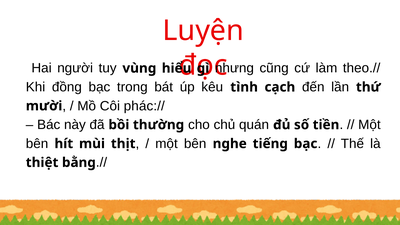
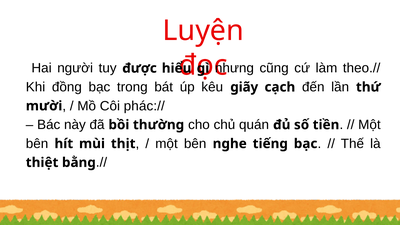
vùng: vùng -> được (139, 68)
tình: tình -> giãy (244, 87)
